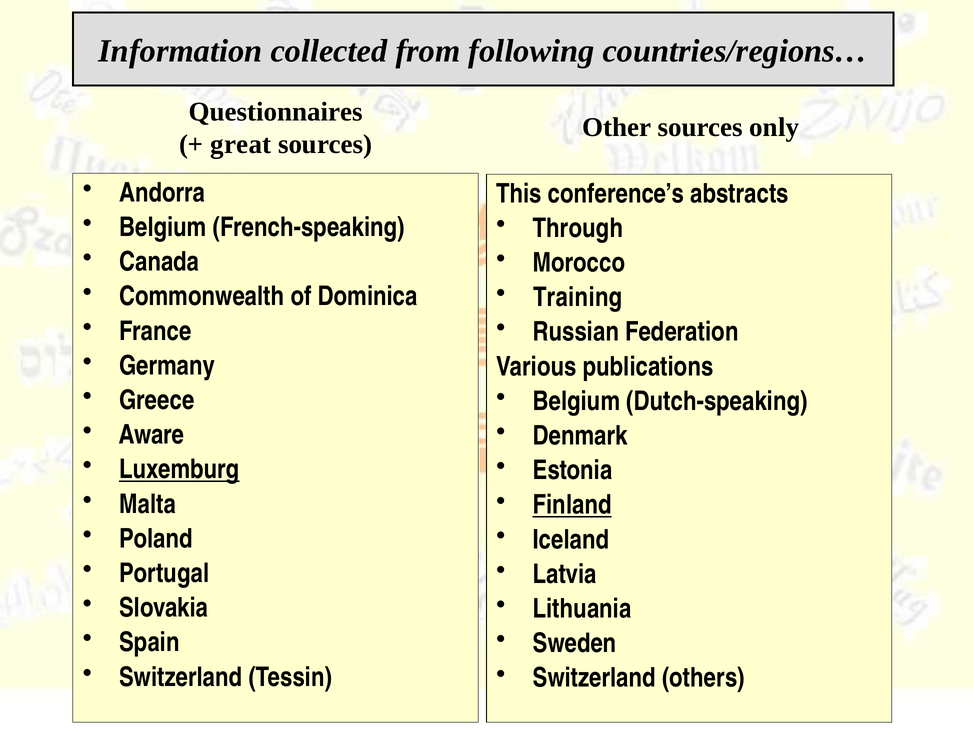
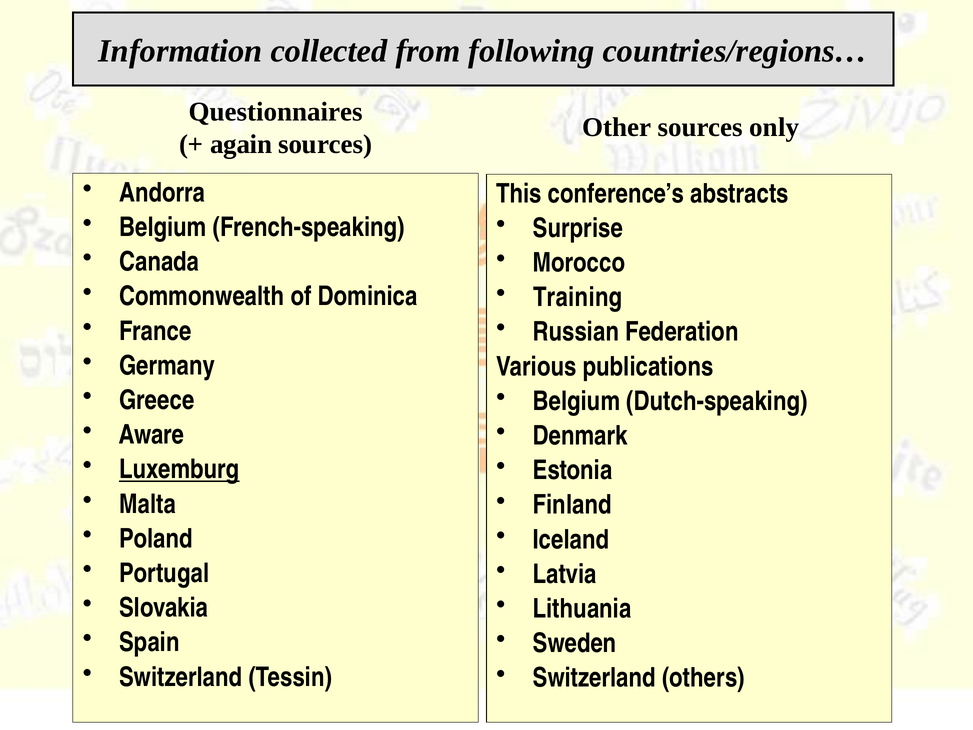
great: great -> again (241, 144)
Through: Through -> Surprise (578, 228)
Finland underline: present -> none (572, 505)
